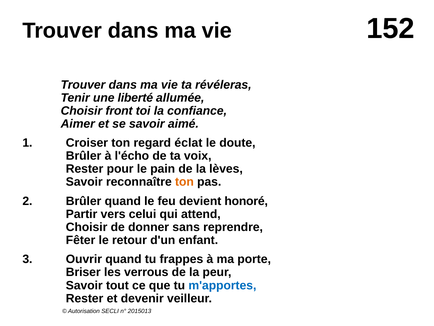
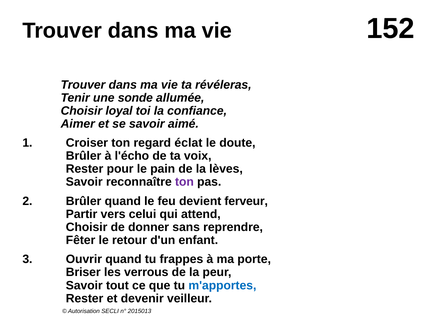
liberté: liberté -> sonde (135, 98)
front: front -> loyal (119, 111)
ton colour: orange -> purple (184, 182)
honoré: honoré -> ferveur (246, 201)
